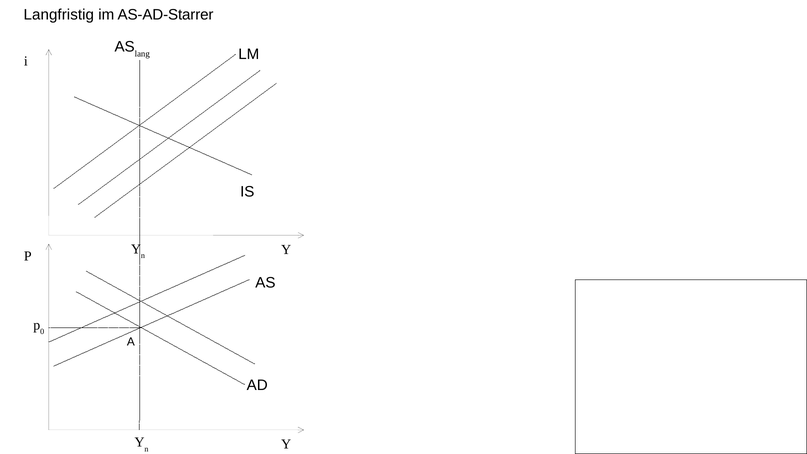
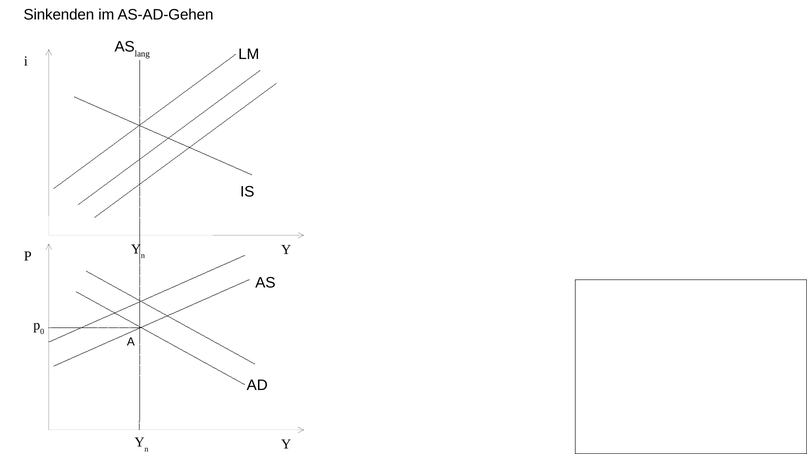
Langfristig: Langfristig -> Sinkenden (59, 15)
AS-AD-Starrer: AS-AD-Starrer -> AS-AD-Gehen (166, 15)
